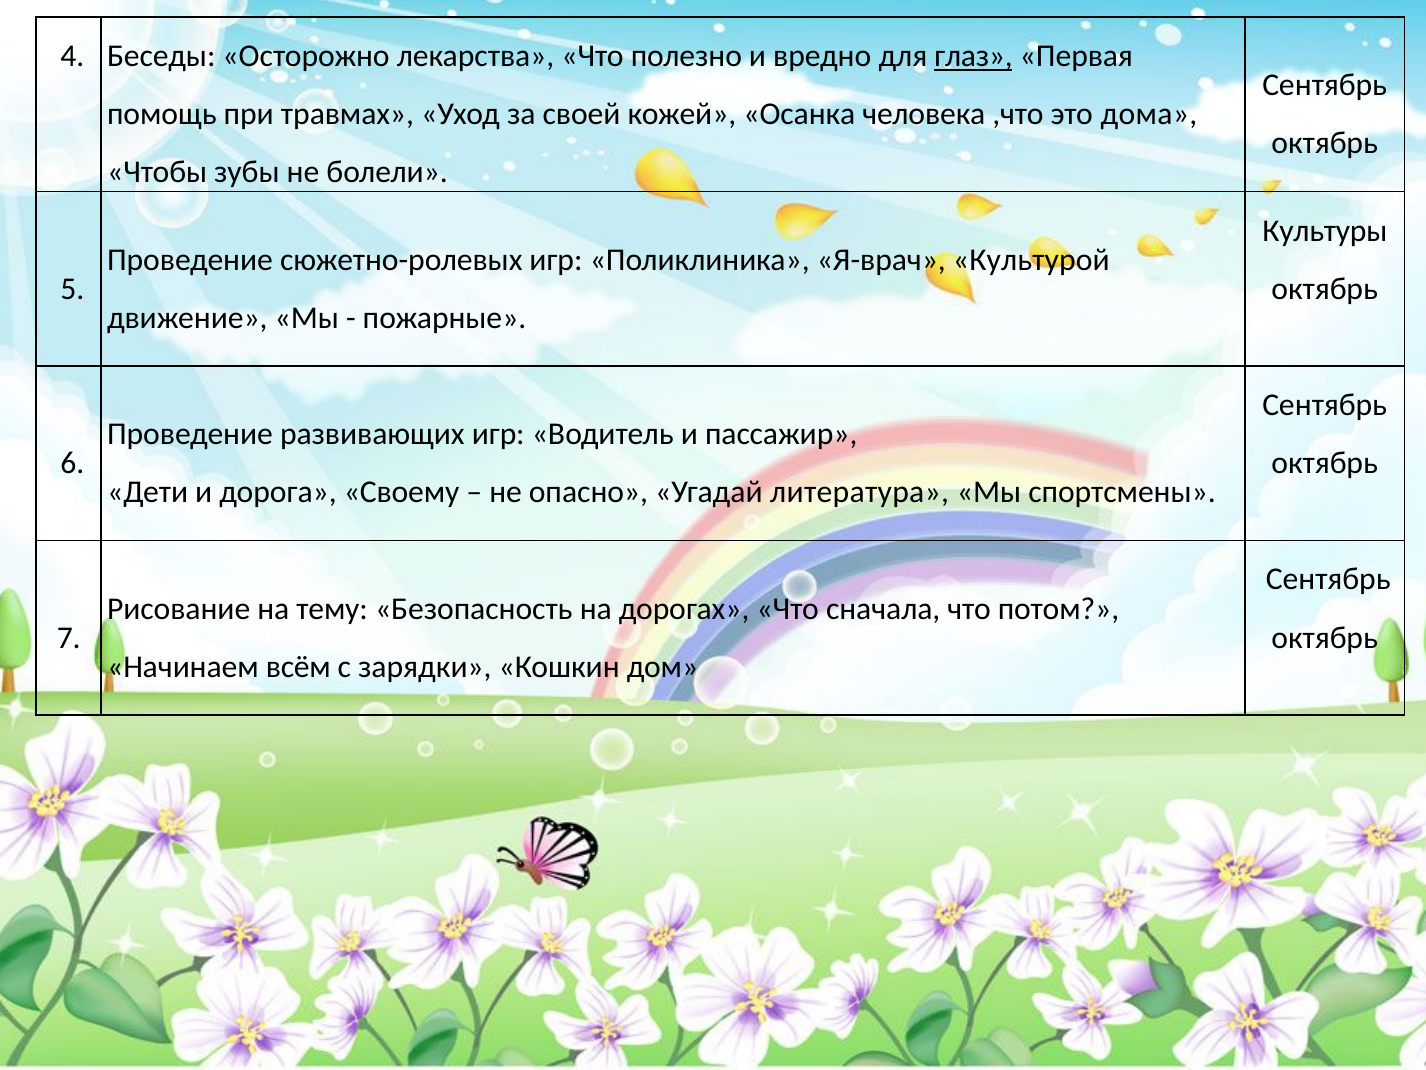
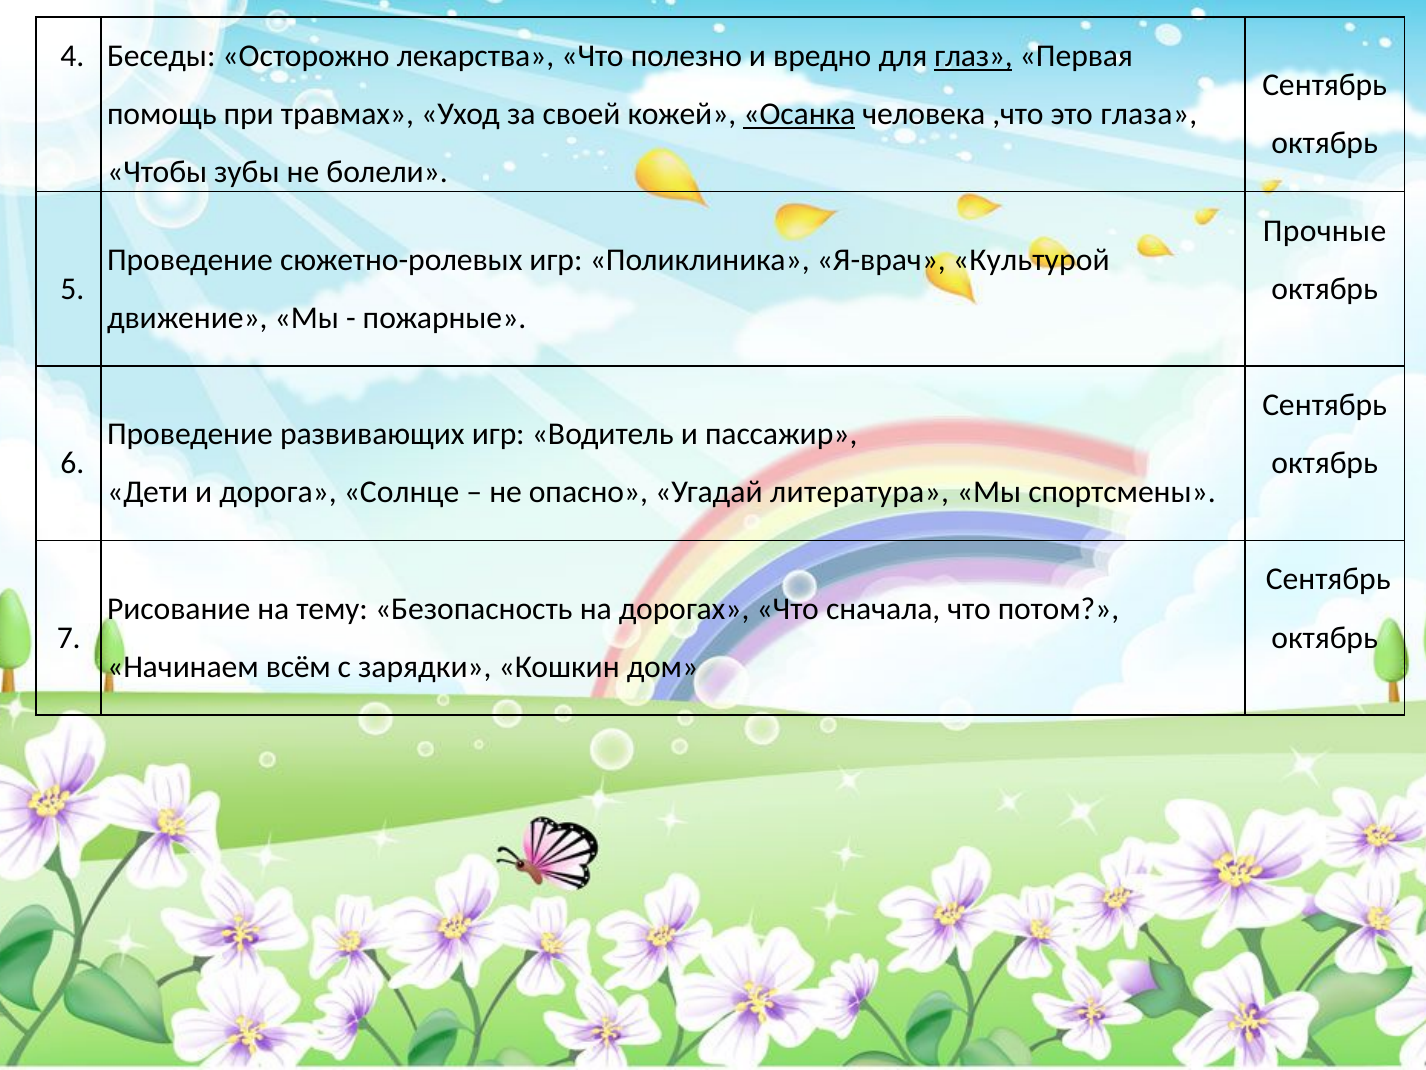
Осанка underline: none -> present (799, 114)
дома: дома -> глаза (1149, 114)
Культуры: Культуры -> Прочные (1325, 231)
Своему: Своему -> Солнце (402, 492)
